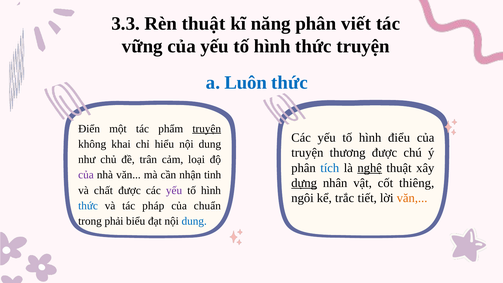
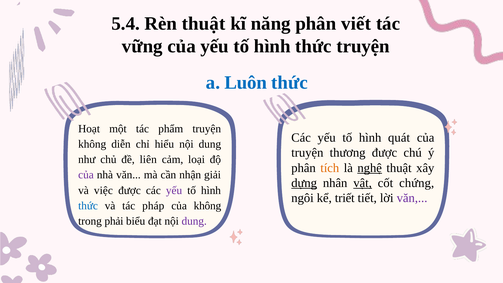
3.3: 3.3 -> 5.4 (126, 24)
Điển: Điển -> Hoạt (89, 129)
truyện underline: present -> none (207, 129)
điểu: điểu -> quát (399, 138)
khai: khai -> diễn (121, 144)
trân: trân -> liên (148, 159)
tích colour: blue -> orange (330, 168)
tinh: tinh -> giải (213, 175)
vật underline: none -> present (363, 183)
thiêng: thiêng -> chứng (417, 183)
chất: chất -> việc (103, 190)
trắc: trắc -> triết (345, 198)
văn colour: orange -> purple (412, 198)
của chuẩn: chuẩn -> không (207, 206)
dung colour: blue -> purple (194, 221)
